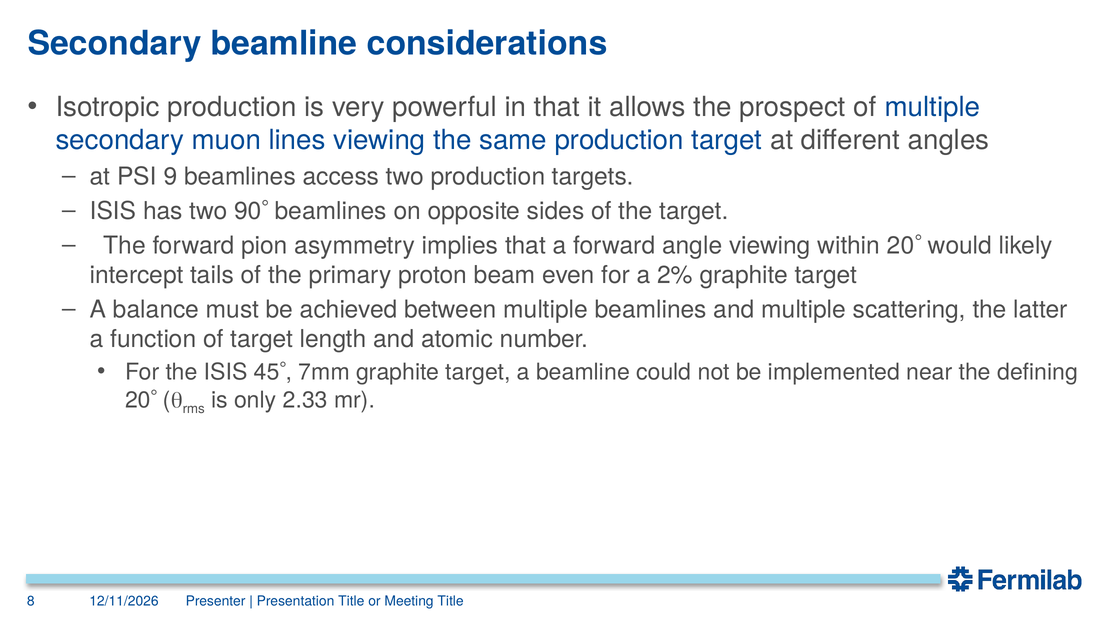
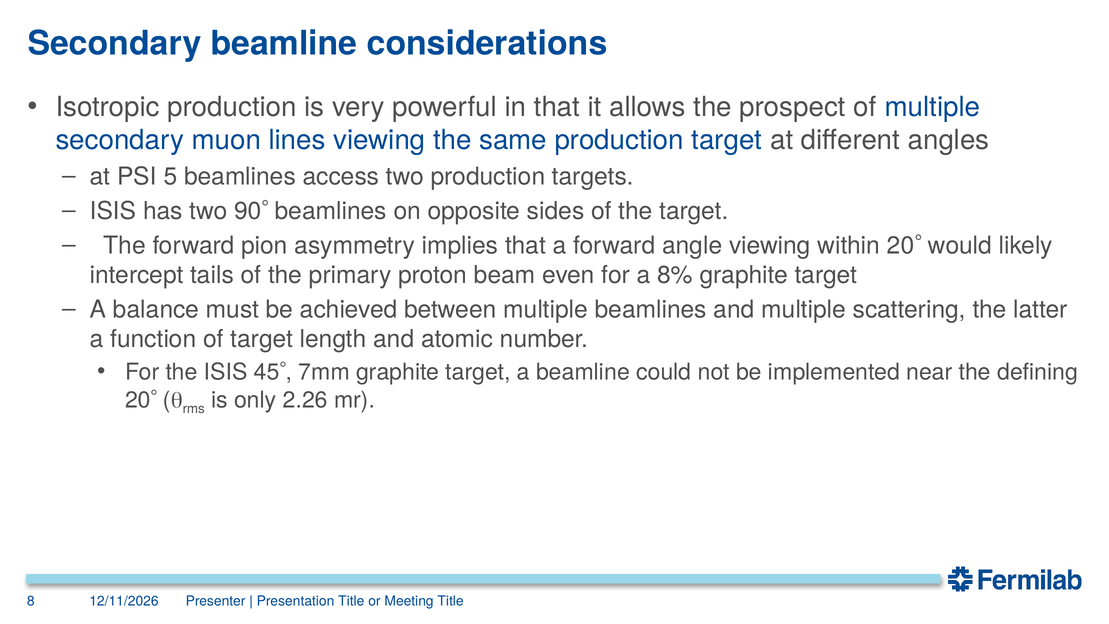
9: 9 -> 5 (170, 176)
2%: 2% -> 8% (675, 275)
2.33: 2.33 -> 2.26 (305, 400)
